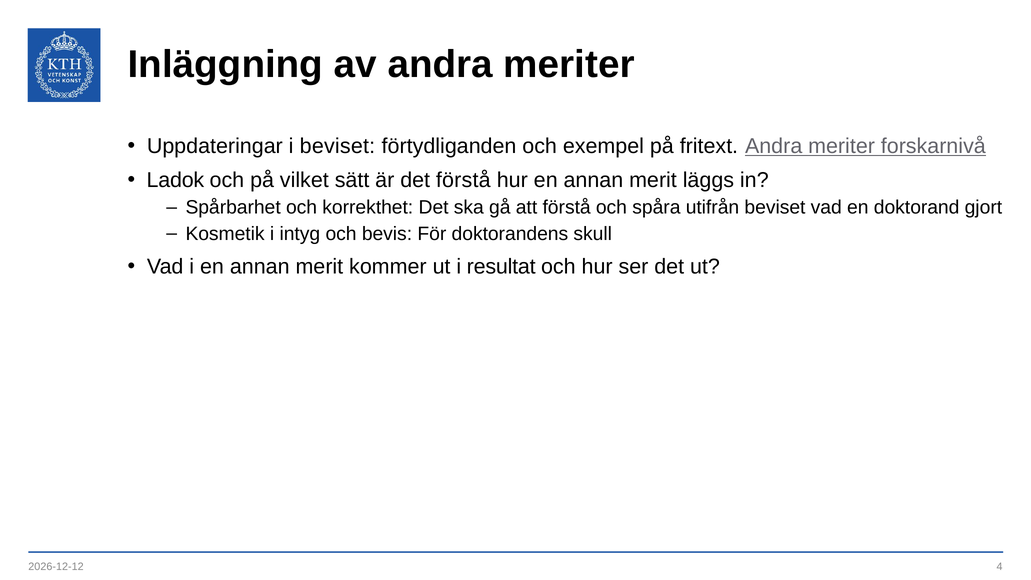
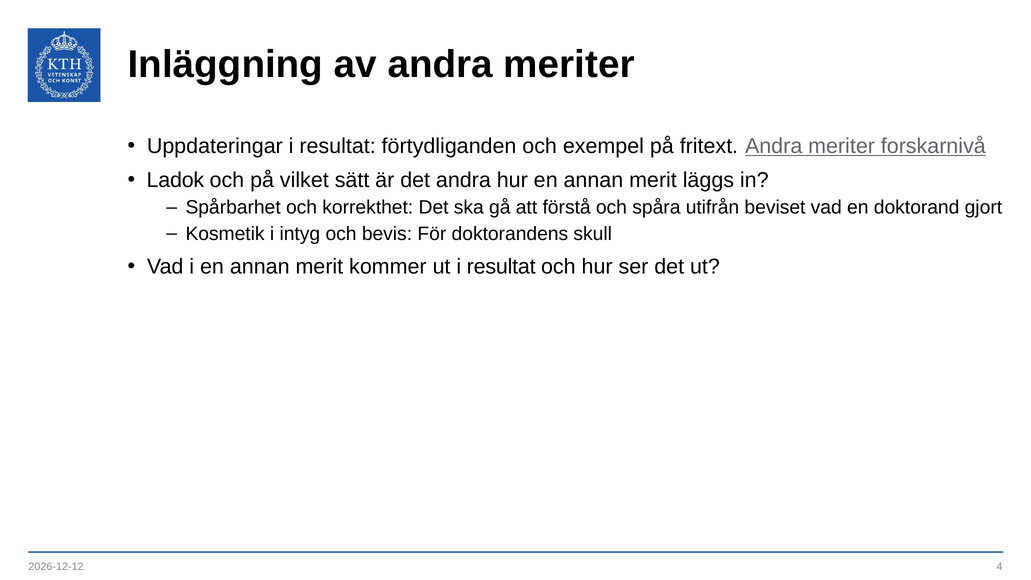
Uppdateringar i beviset: beviset -> resultat (338, 146)
det förstå: förstå -> andra (463, 180)
